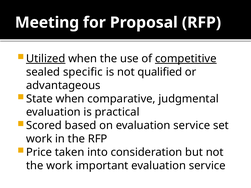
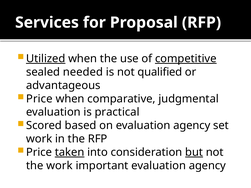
Meeting: Meeting -> Services (47, 23)
specific: specific -> needed (83, 72)
State: State -> Price (39, 99)
on evaluation service: service -> agency (192, 126)
taken underline: none -> present (70, 152)
but underline: none -> present (194, 152)
important evaluation service: service -> agency (207, 166)
